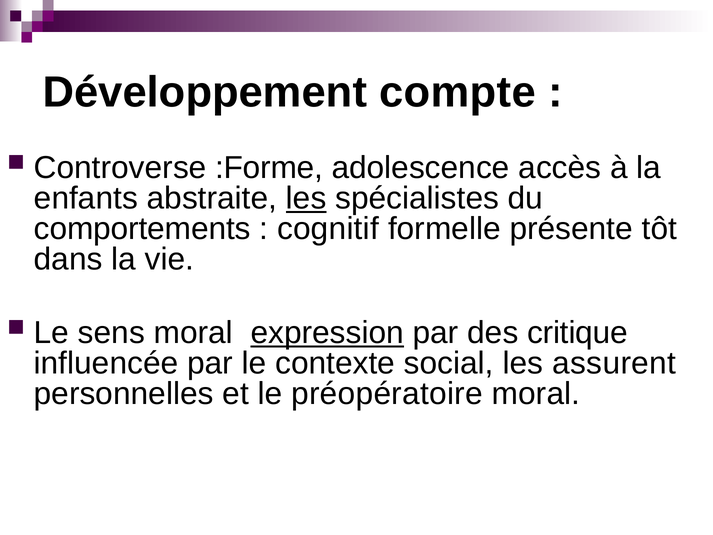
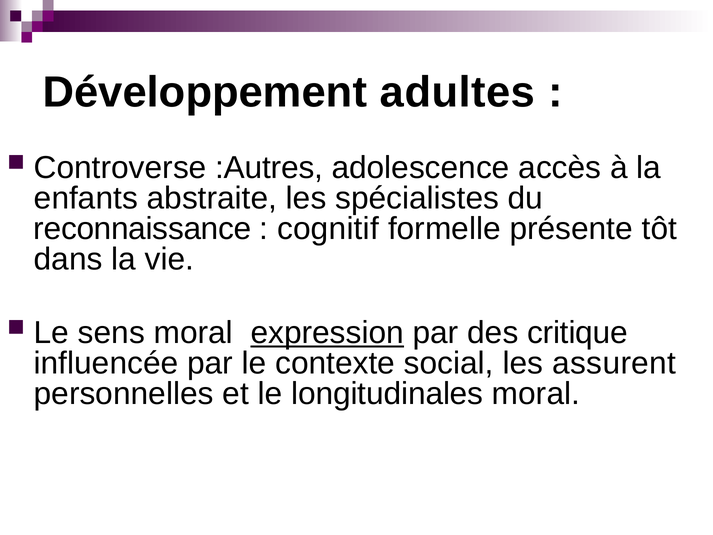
compte: compte -> adultes (457, 92)
:Forme: :Forme -> :Autres (269, 168)
les underline: present -> none (306, 198)
comportements: comportements -> reconnaissance (142, 229)
préopératoire: préopératoire -> longitudinales (387, 393)
